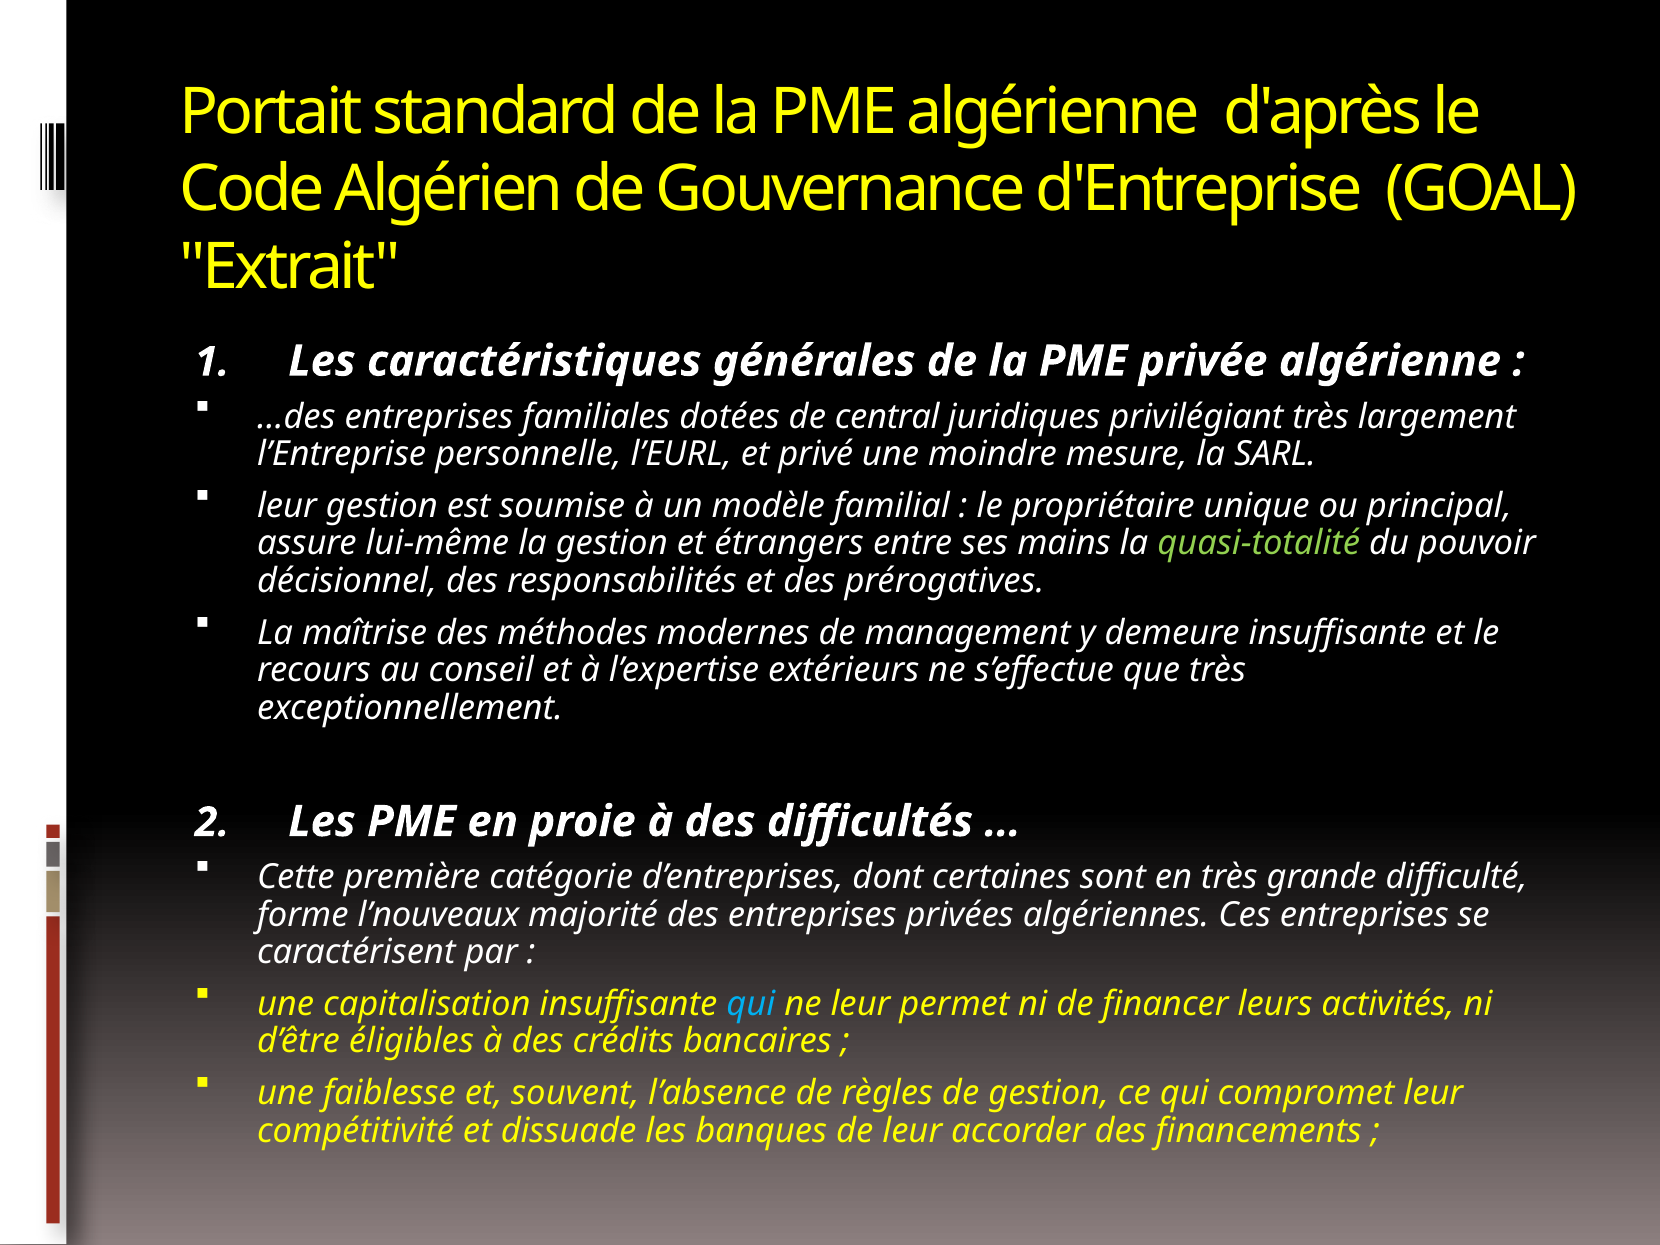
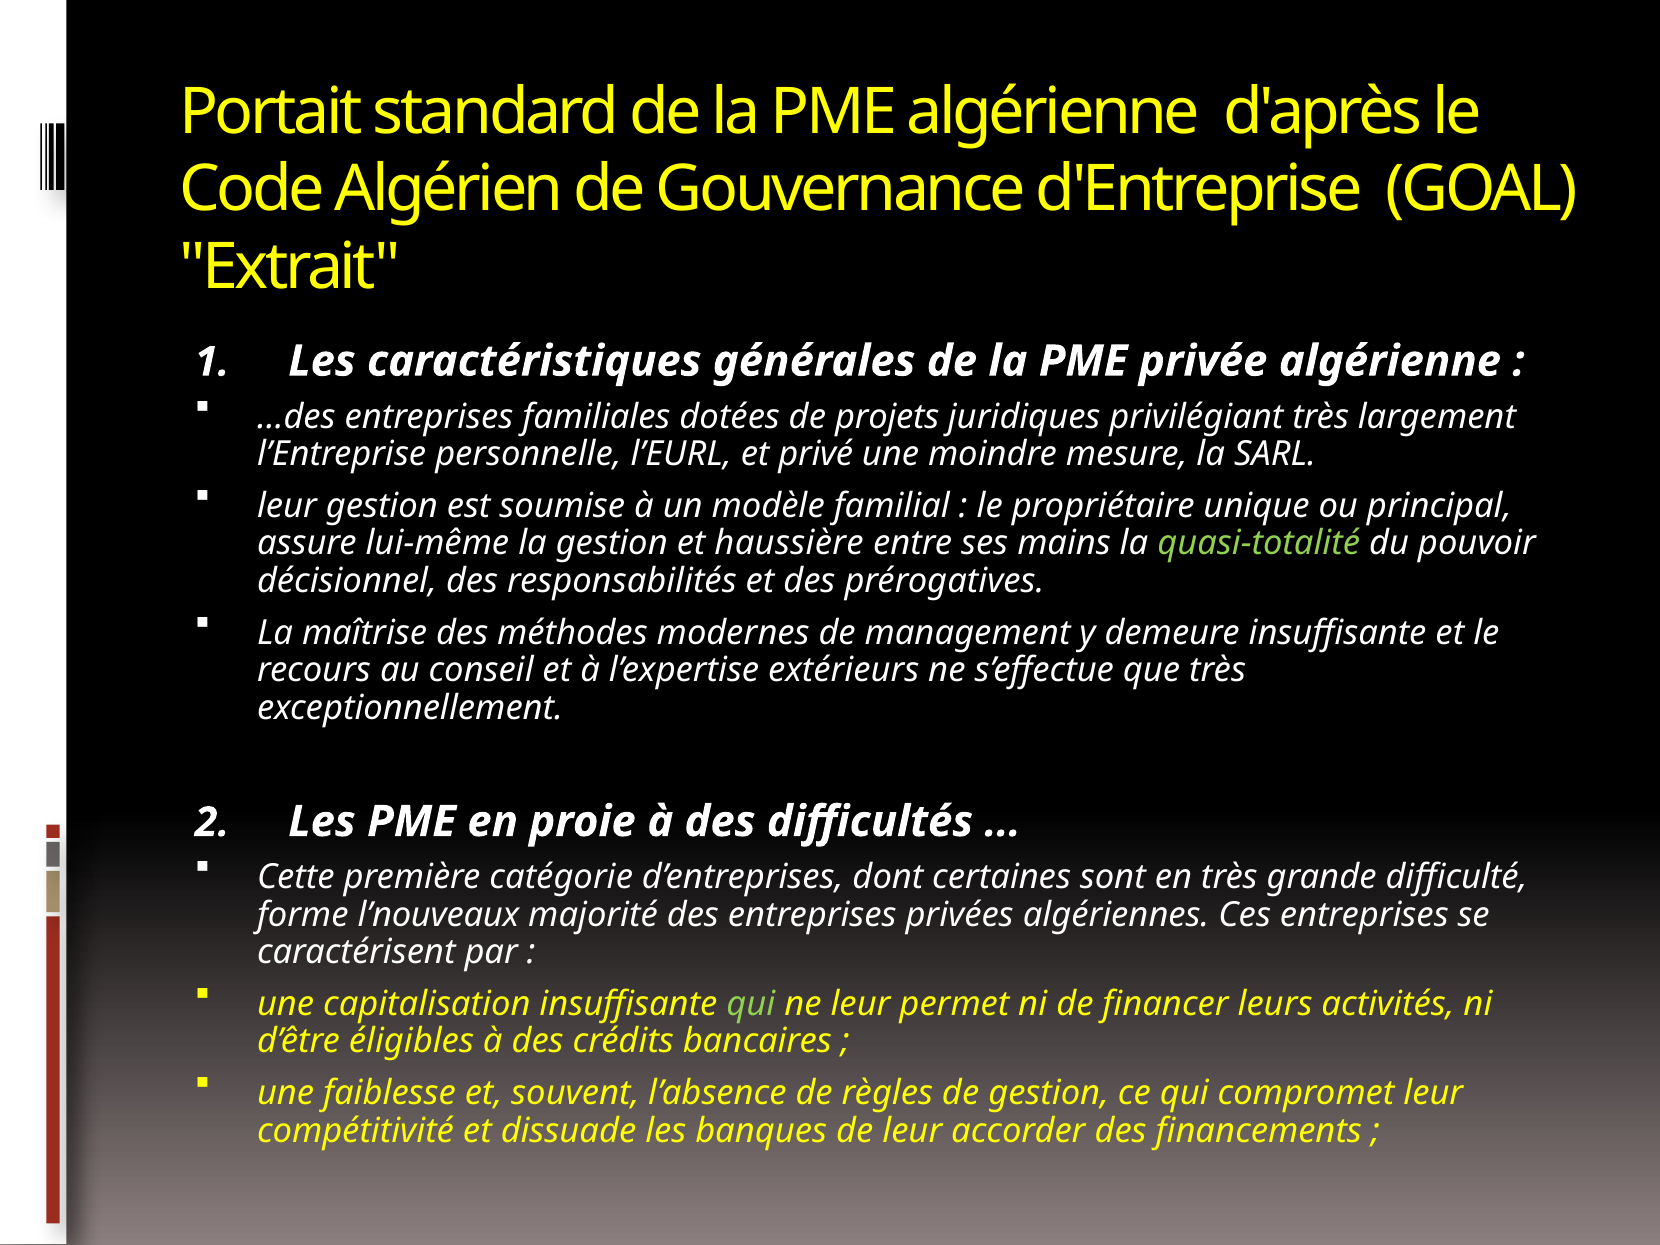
central: central -> projets (887, 417)
étrangers: étrangers -> haussière (789, 544)
qui colour: light blue -> light green (751, 1004)
